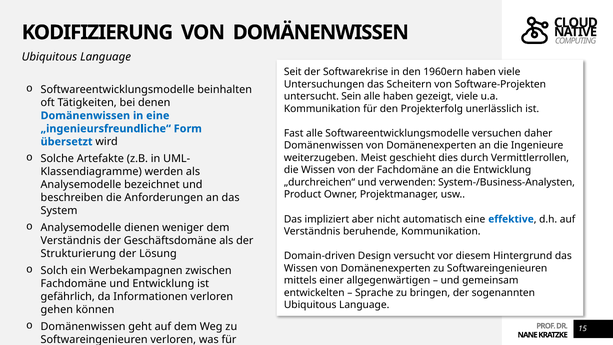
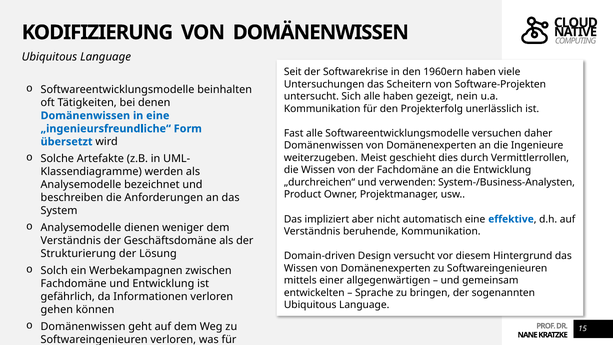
untersucht Sein: Sein -> Sich (351, 96)
gezeigt viele: viele -> nein (467, 96)
